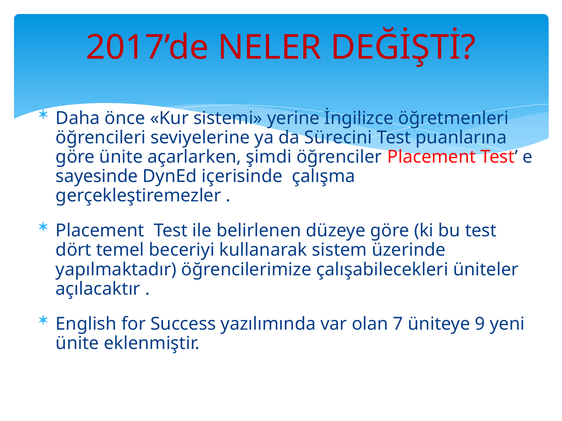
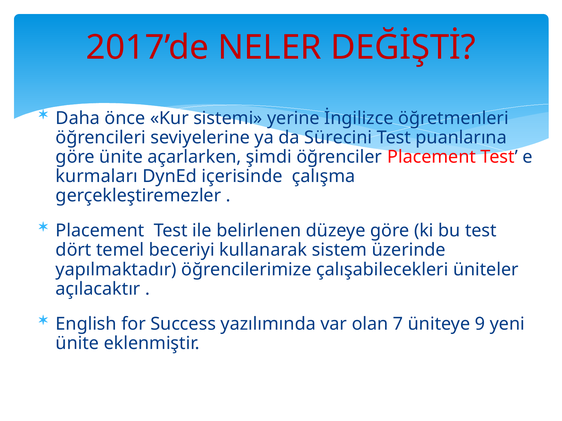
sayesinde: sayesinde -> kurmaları (97, 176)
